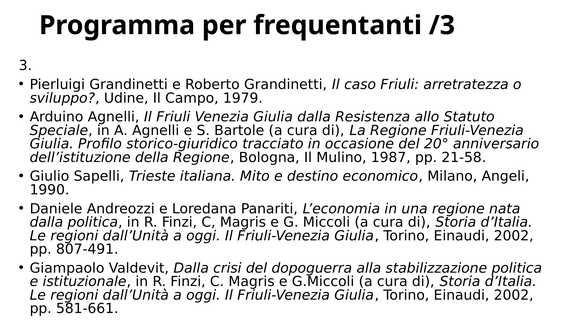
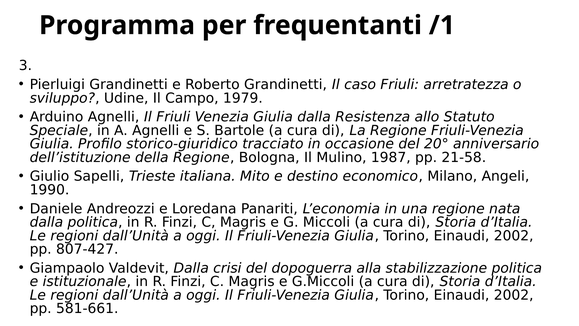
/3: /3 -> /1 (442, 25)
807-491: 807-491 -> 807-427 (87, 249)
